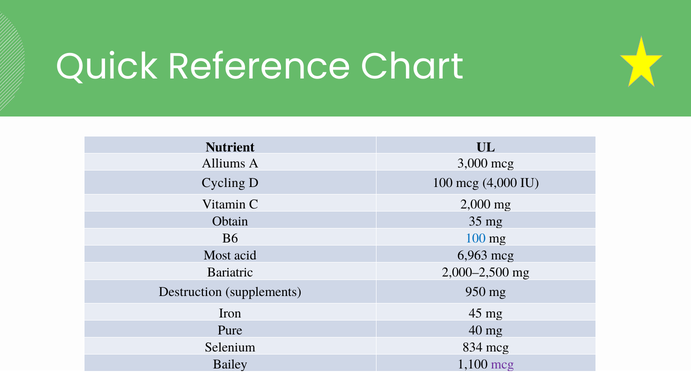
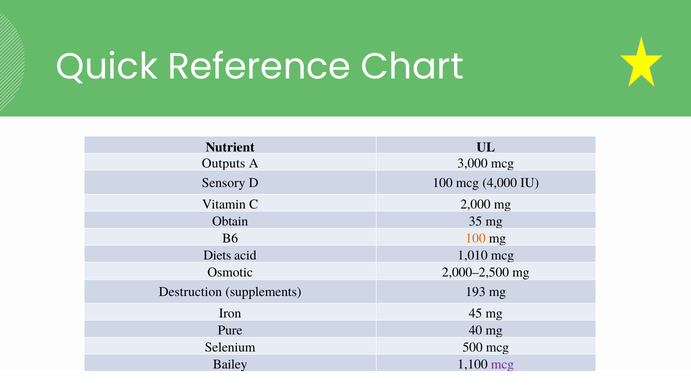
Alliums: Alliums -> Outputs (224, 164)
Cycling: Cycling -> Sensory (224, 183)
100 colour: blue -> orange (476, 239)
Most: Most -> Diets (217, 256)
6,963: 6,963 -> 1,010 (473, 256)
Bariatric: Bariatric -> Osmotic (230, 273)
950: 950 -> 193 (476, 293)
834: 834 -> 500 (473, 348)
